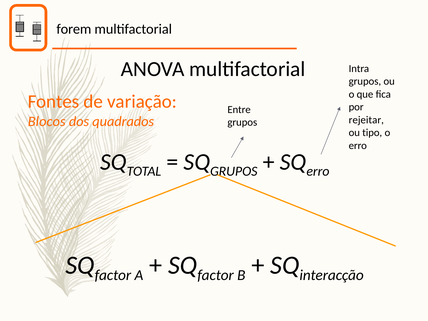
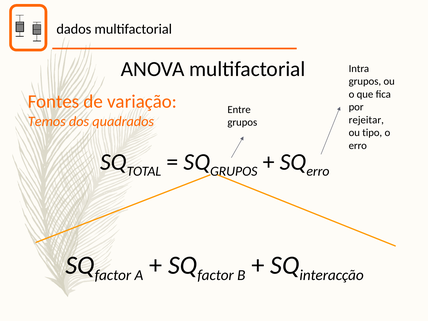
forem: forem -> dados (74, 29)
Blocos: Blocos -> Temos (47, 121)
